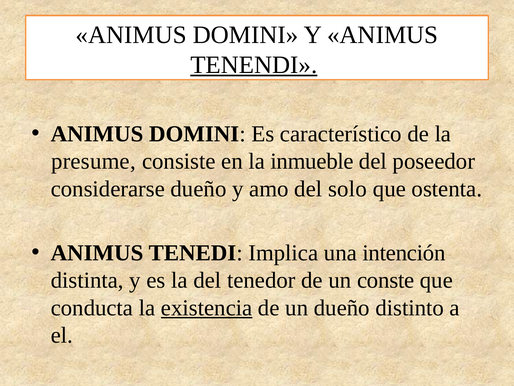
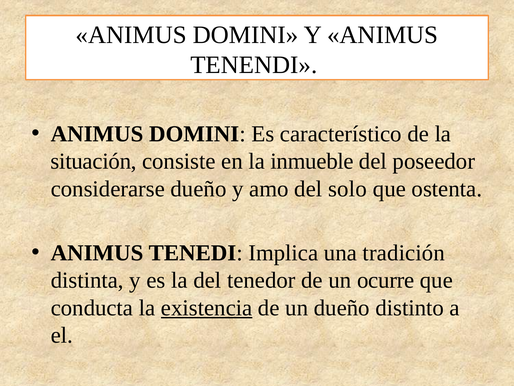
TENENDI underline: present -> none (254, 65)
presume: presume -> situación (94, 161)
intención: intención -> tradición (404, 253)
conste: conste -> ocurre (386, 280)
